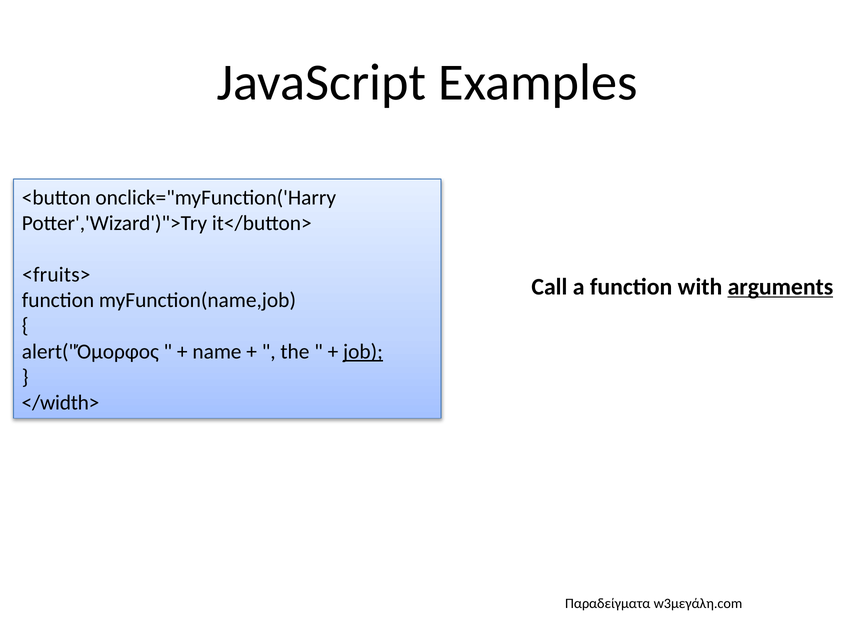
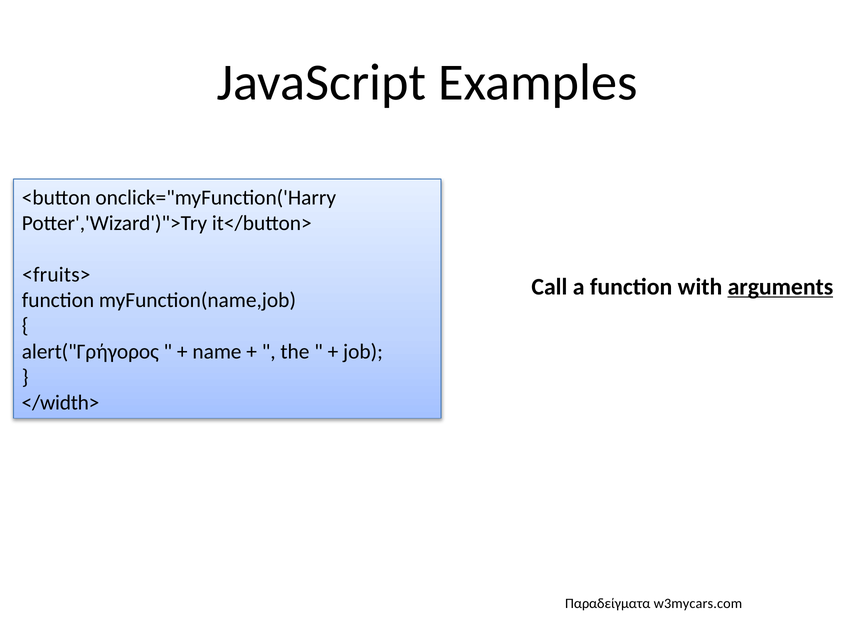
alert("Όμορφος: alert("Όμορφος -> alert("Γρήγορος (90, 352)
job underline: present -> none (363, 352)
w3μεγάλη.com: w3μεγάλη.com -> w3mycars.com (698, 604)
